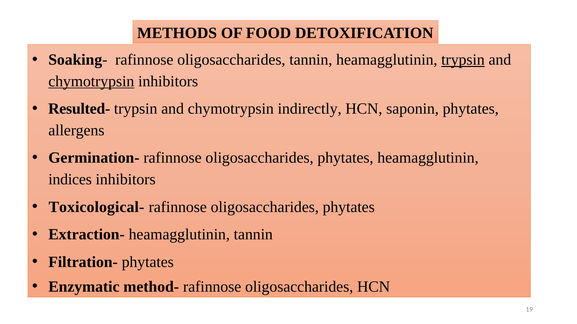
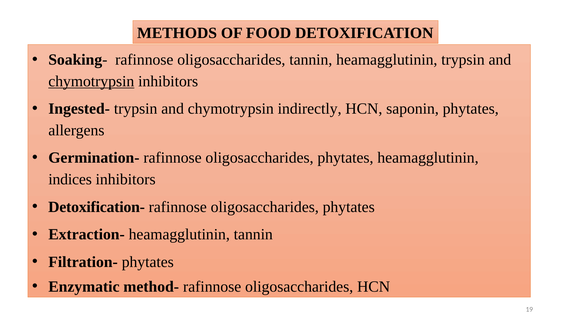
trypsin underline: present -> none (463, 60)
Resulted-: Resulted- -> Ingested- (79, 109)
Toxicological-: Toxicological- -> Detoxification- (97, 207)
